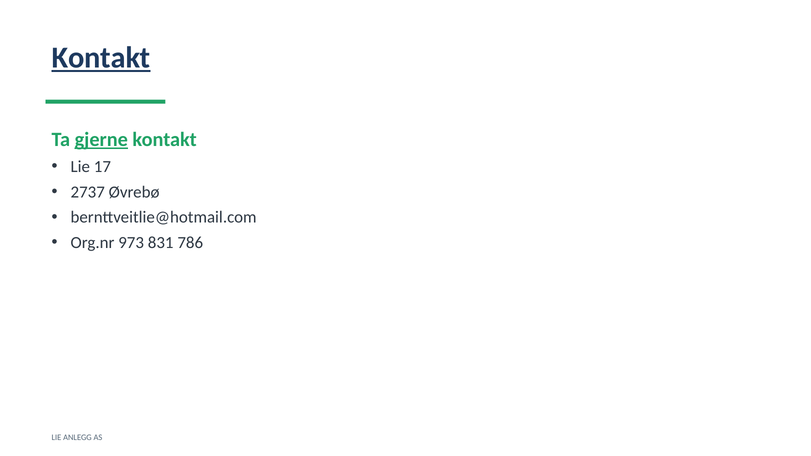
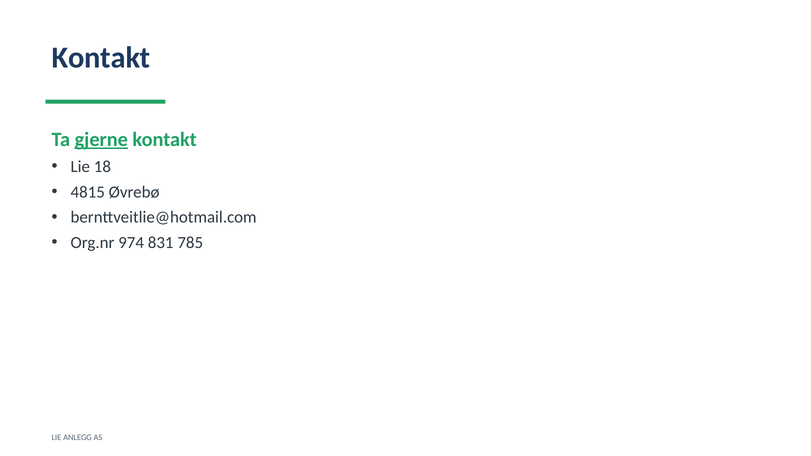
Kontakt underline: present -> none (101, 58)
17: 17 -> 18 (102, 167)
2737: 2737 -> 4815 (88, 192)
973: 973 -> 974 (131, 243)
786: 786 -> 785 (190, 243)
